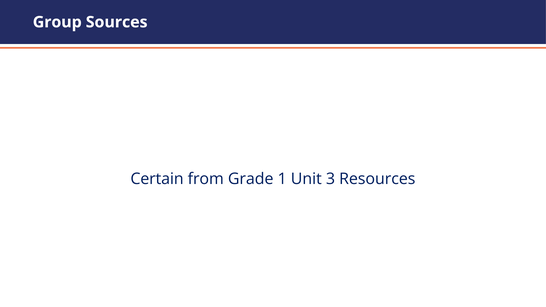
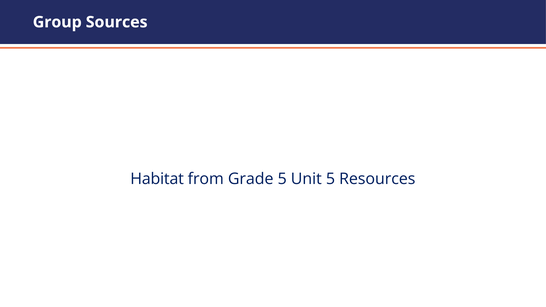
Certain: Certain -> Habitat (157, 179)
Grade 1: 1 -> 5 (282, 179)
Unit 3: 3 -> 5 (330, 179)
